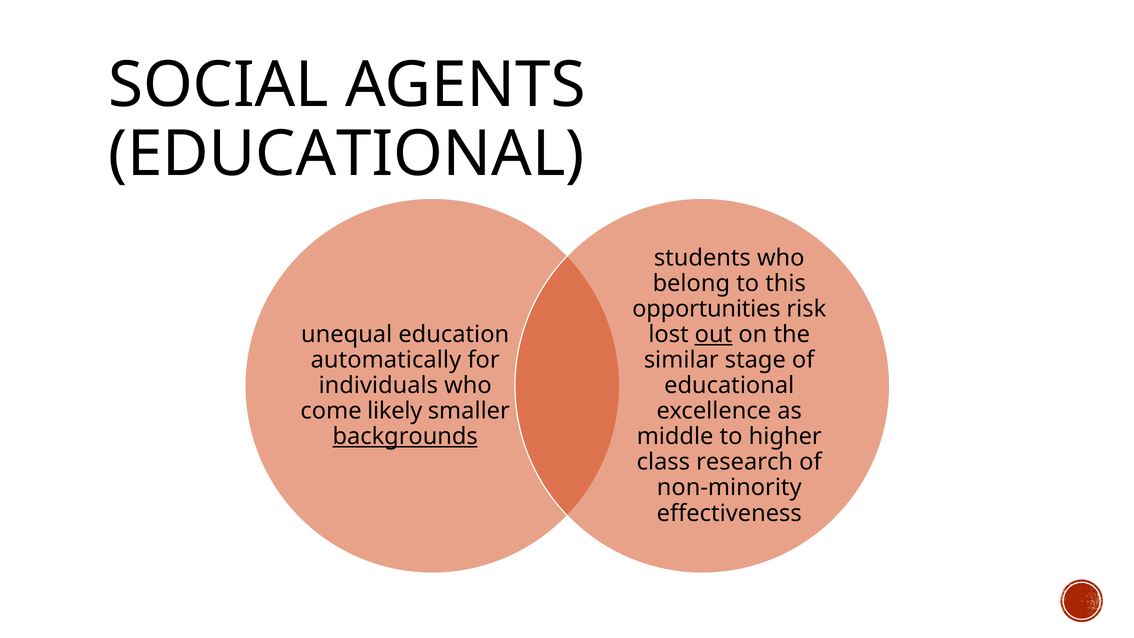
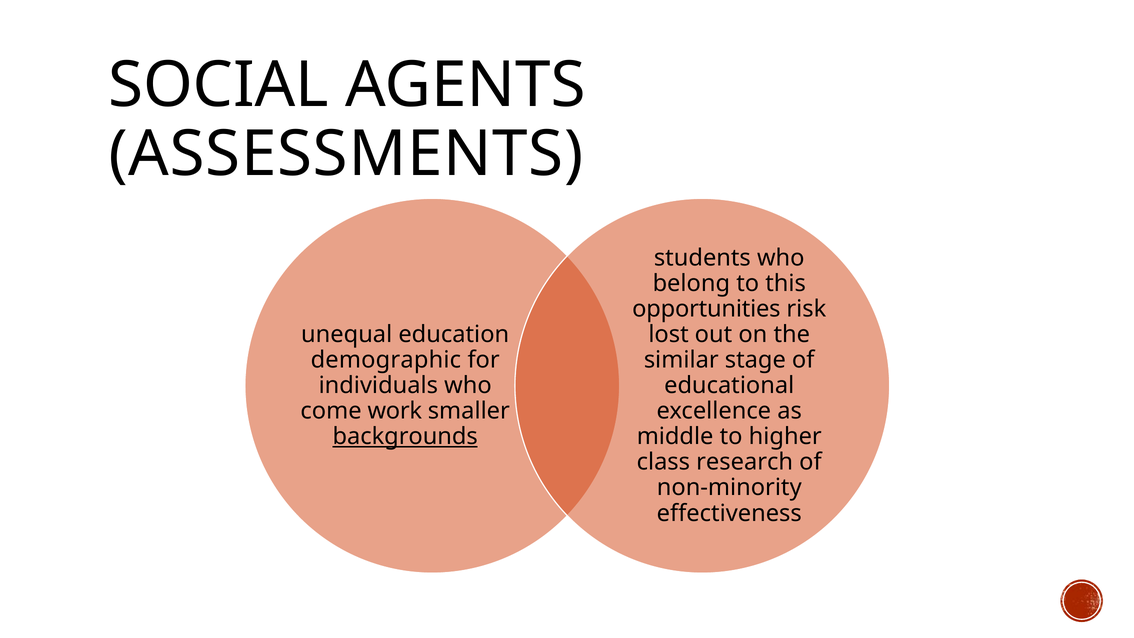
EDUCATIONAL: EDUCATIONAL -> ASSESSMENTS (346, 154)
out underline: present -> none (714, 335)
automatically: automatically -> demographic (386, 360)
likely: likely -> work (395, 411)
